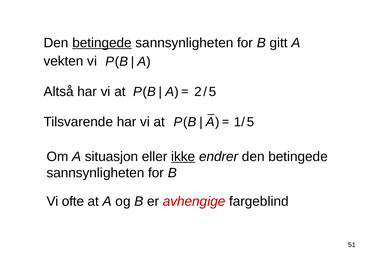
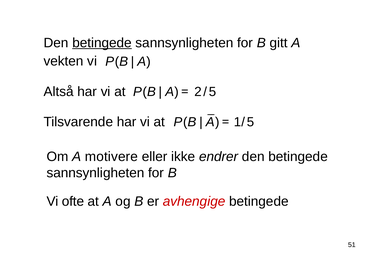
situasjon: situasjon -> motivere (111, 156)
ikke underline: present -> none (183, 156)
avhengige fargeblind: fargeblind -> betingede (259, 201)
